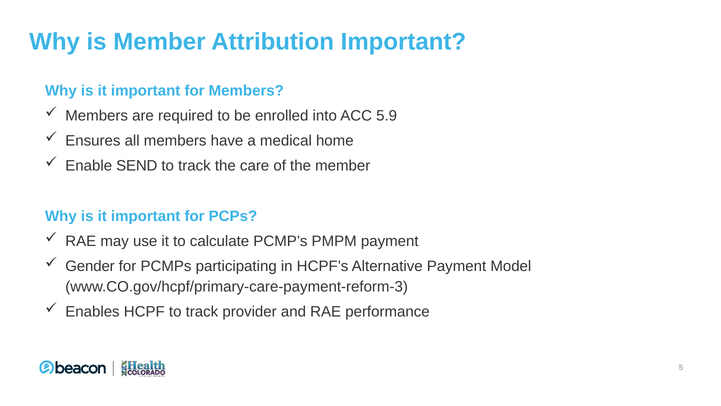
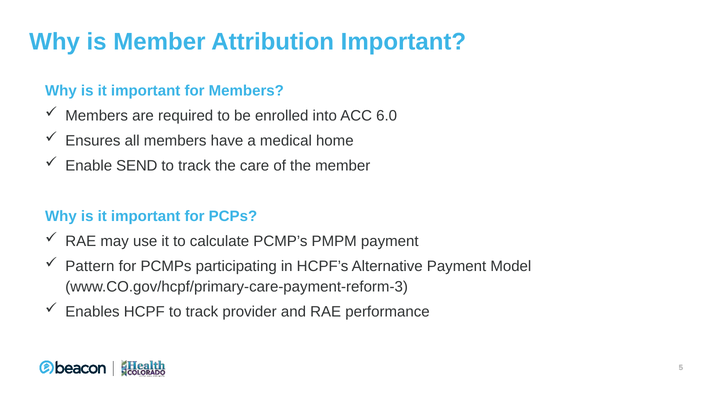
5.9: 5.9 -> 6.0 (387, 116)
Gender: Gender -> Pattern (90, 266)
